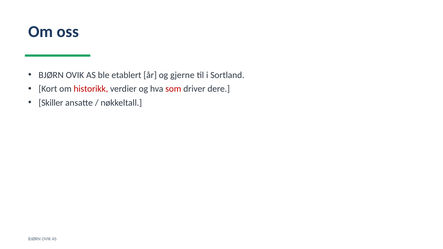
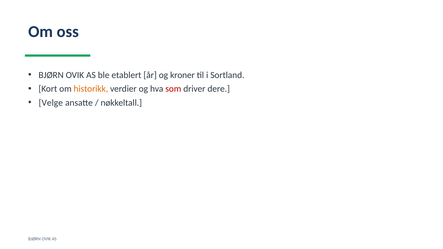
gjerne: gjerne -> kroner (182, 75)
historikk colour: red -> orange (91, 89)
Skiller: Skiller -> Velge (51, 103)
